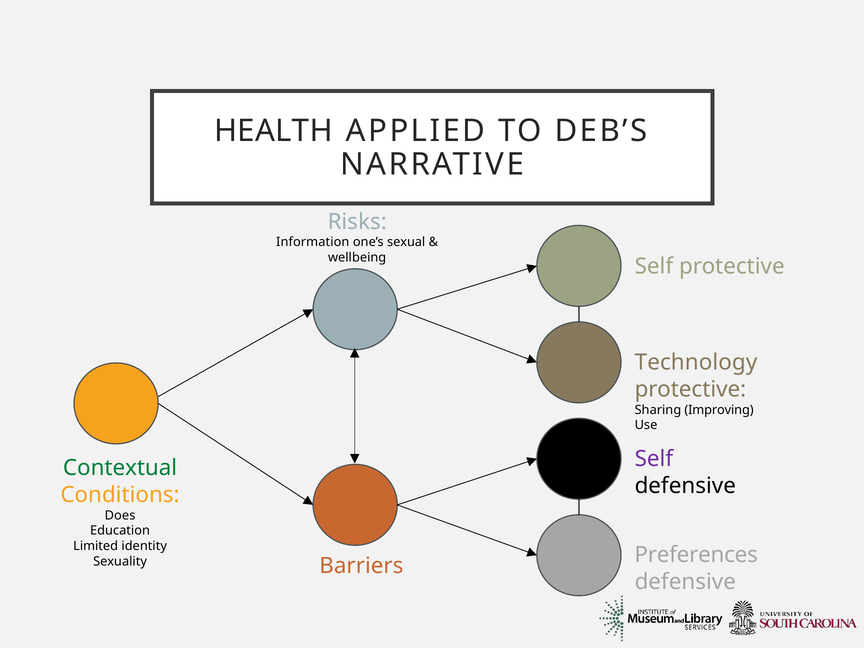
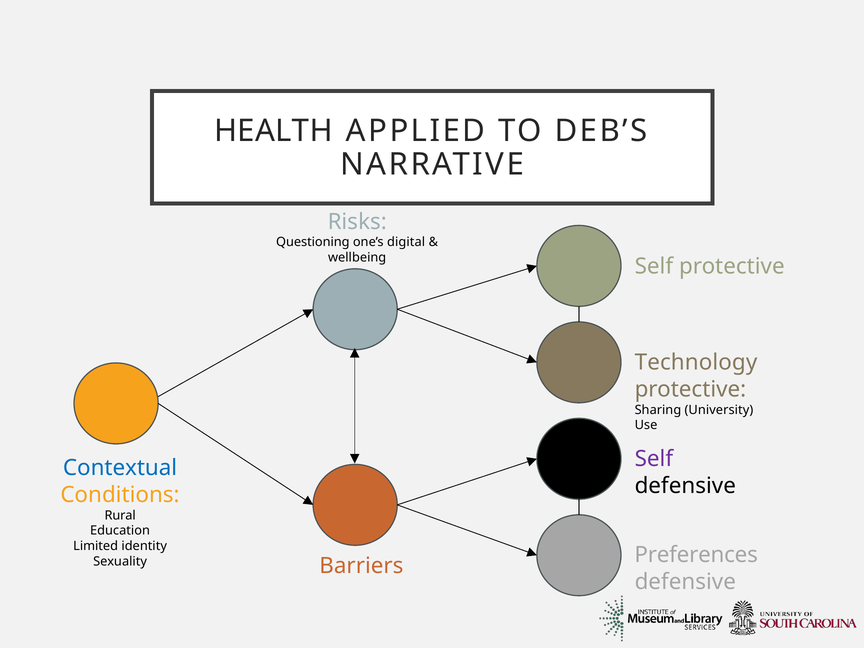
Information: Information -> Questioning (313, 242)
sexual: sexual -> digital (406, 242)
Improving: Improving -> University (719, 410)
Contextual colour: green -> blue (120, 468)
Does: Does -> Rural (120, 515)
